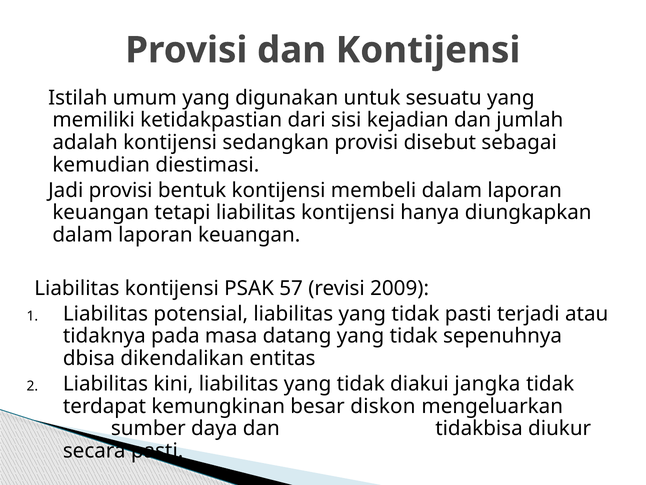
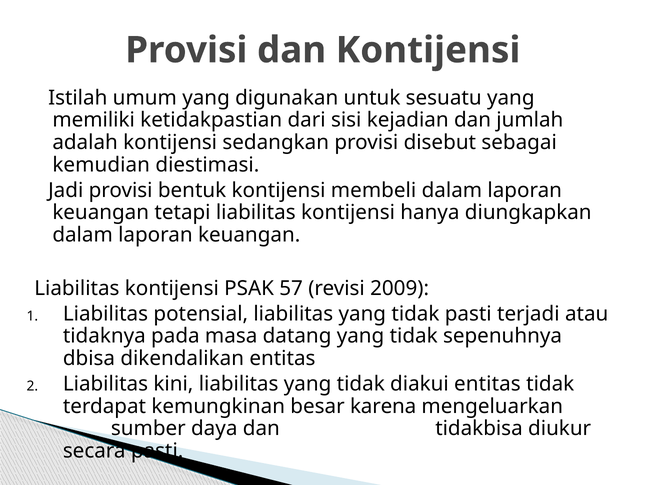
diakui jangka: jangka -> entitas (487, 384)
diskon: diskon -> karena (383, 406)
